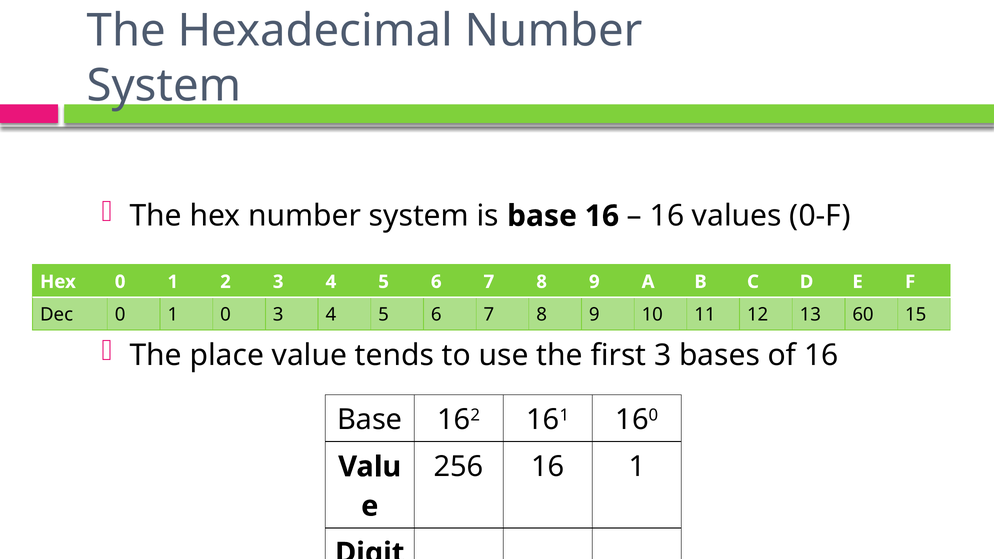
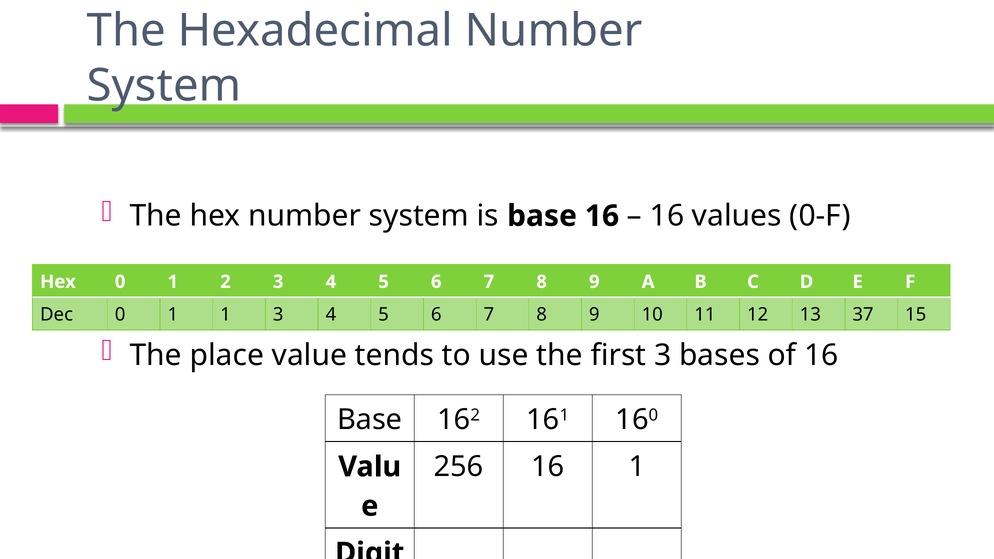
1 0: 0 -> 1 (226, 315)
60: 60 -> 37 (863, 315)
